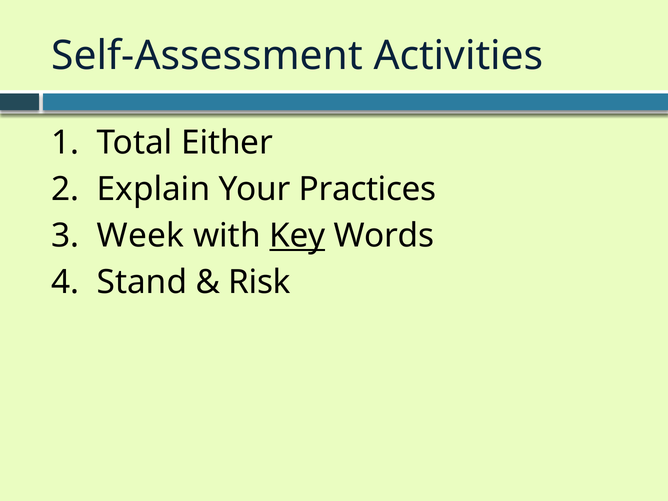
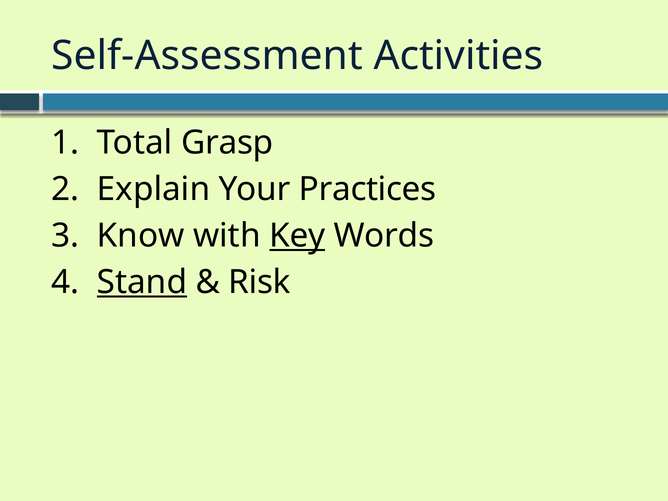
Either: Either -> Grasp (227, 143)
Week: Week -> Know (141, 236)
Stand underline: none -> present (142, 282)
